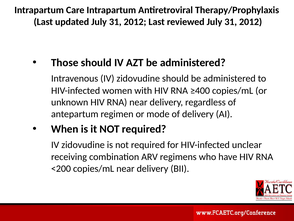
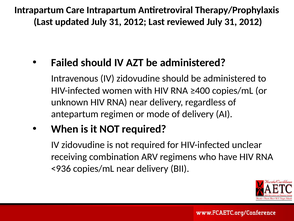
Those: Those -> Failed (65, 62)
<200: <200 -> <936 (61, 168)
